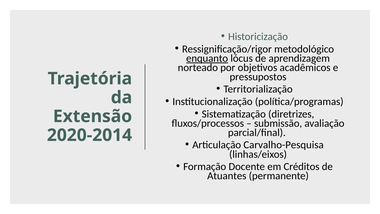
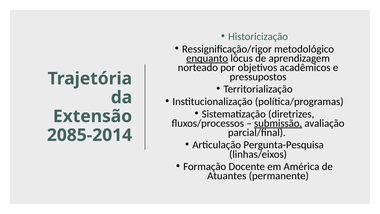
submissão underline: none -> present (278, 123)
2020-2014: 2020-2014 -> 2085-2014 (89, 135)
Carvalho-Pesquisa: Carvalho-Pesquisa -> Pergunta-Pesquisa (284, 145)
Créditos: Créditos -> América (302, 166)
